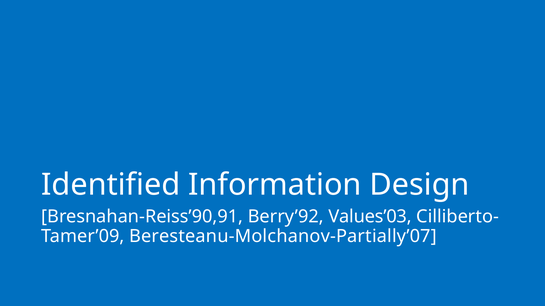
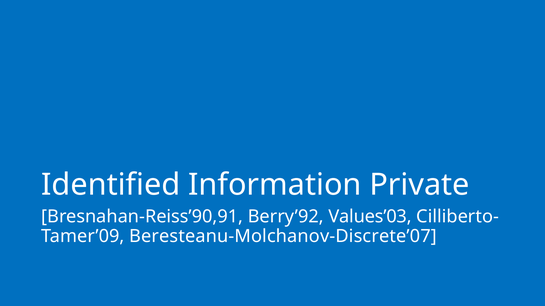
Design: Design -> Private (420, 185)
Beresteanu-Molchanov-Partially’07: Beresteanu-Molchanov-Partially’07 -> Beresteanu-Molchanov-Discrete’07 (283, 237)
